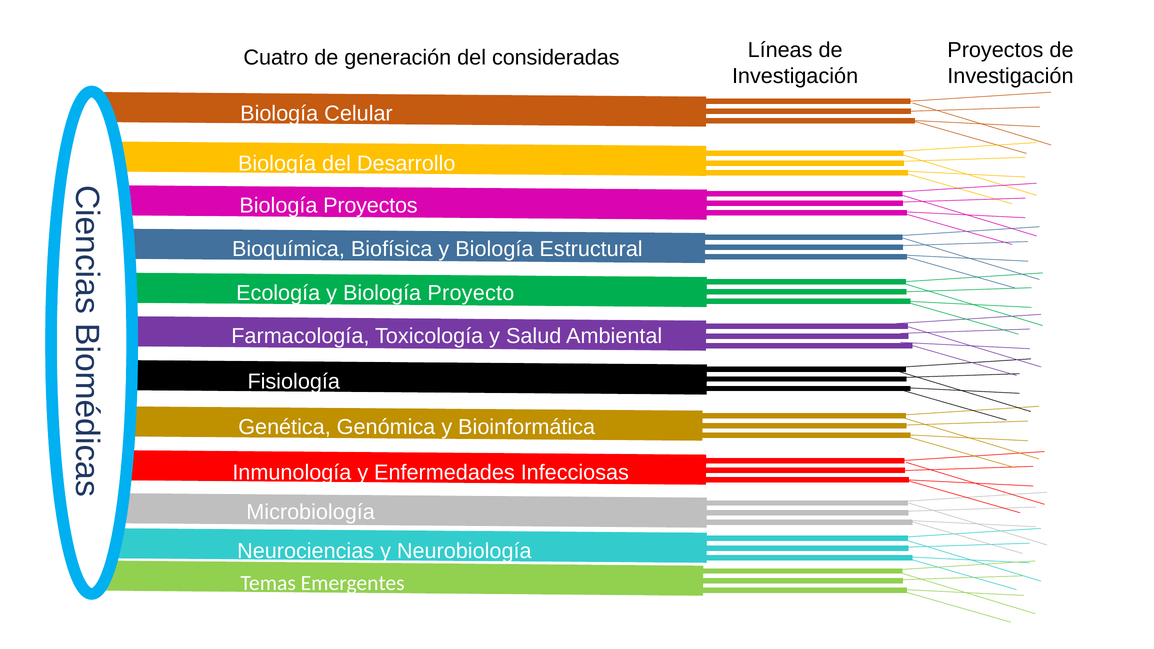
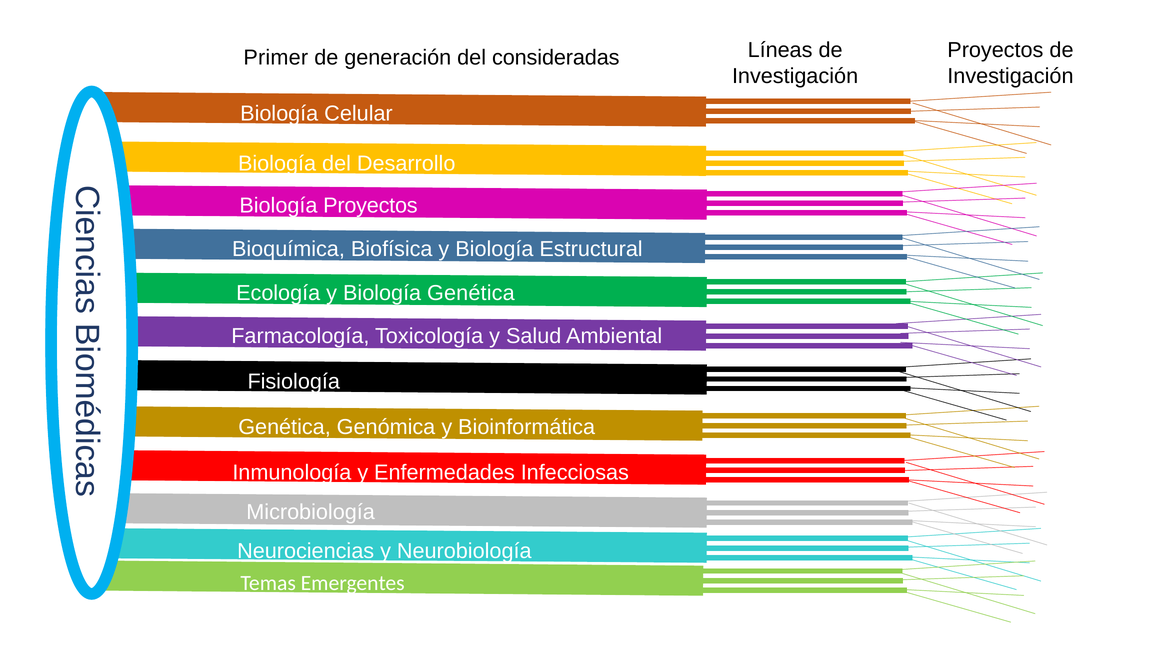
Cuatro: Cuatro -> Primer (276, 57)
Biología Proyecto: Proyecto -> Genética (471, 293)
